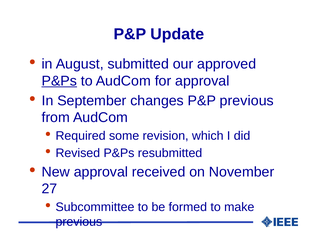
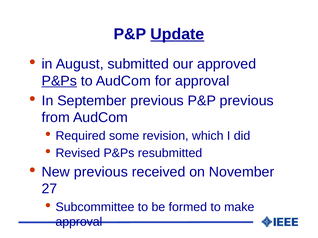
Update underline: none -> present (177, 34)
September changes: changes -> previous (157, 101)
New approval: approval -> previous (101, 172)
previous: previous -> approval (79, 222)
